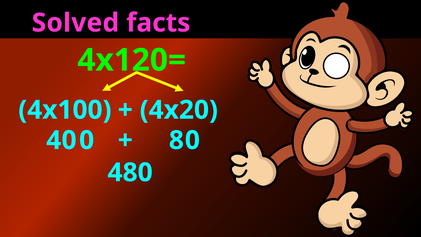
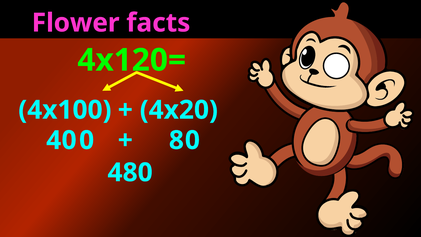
Solved: Solved -> Flower (76, 23)
